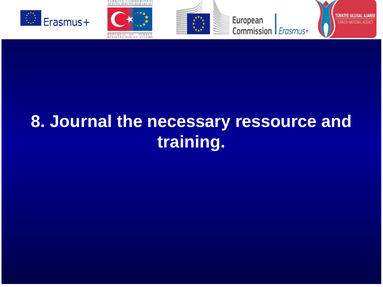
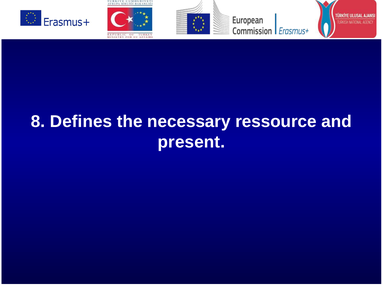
Journal: Journal -> Defines (81, 122)
training: training -> present (191, 142)
